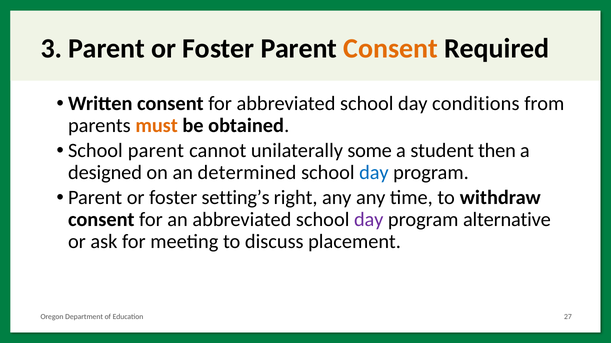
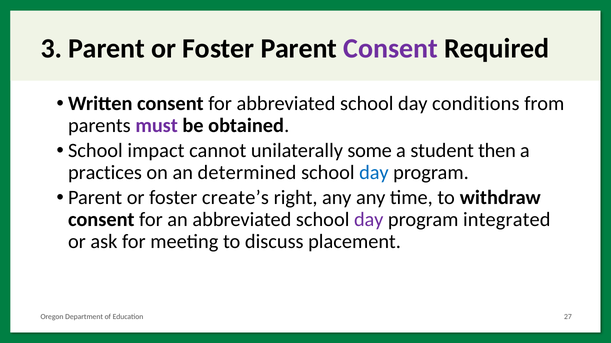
Consent colour: orange -> purple (391, 49)
must colour: orange -> purple (157, 126)
School parent: parent -> impact (156, 151)
designed: designed -> practices (105, 173)
setting’s: setting’s -> create’s (235, 198)
alternative: alternative -> integrated (507, 220)
